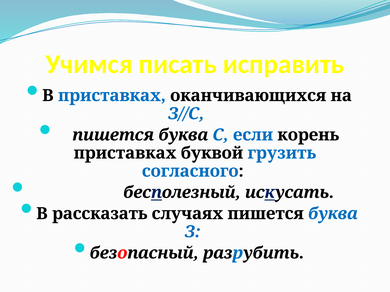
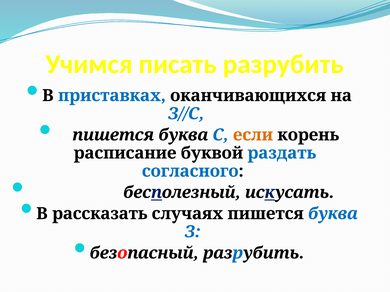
писать исправить: исправить -> разрубить (283, 64)
если colour: blue -> orange (253, 135)
приставках: приставках -> расписание (125, 153)
грузить: грузить -> раздать (282, 153)
